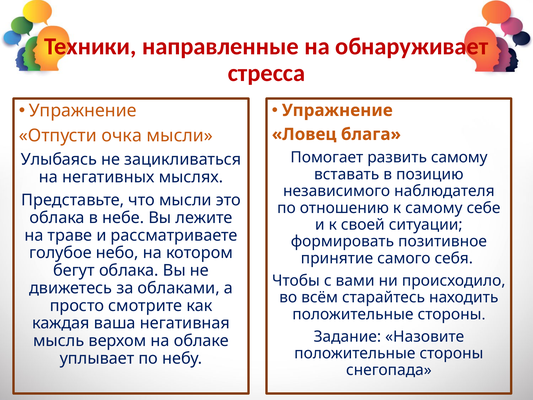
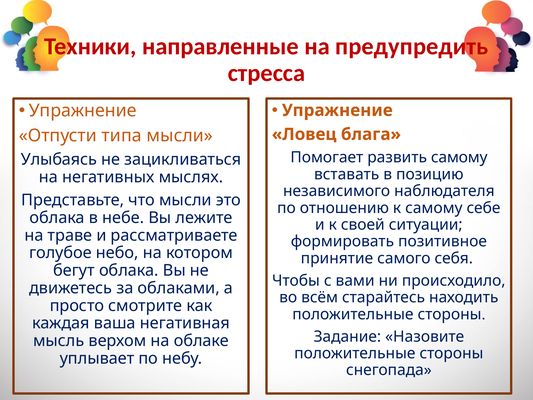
обнаруживает: обнаруживает -> предупредить (412, 47)
очка: очка -> типа (122, 135)
